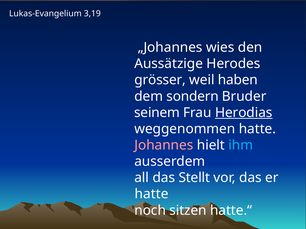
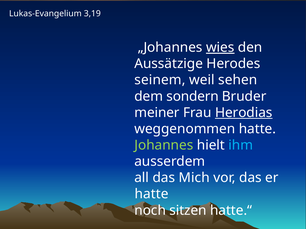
wies underline: none -> present (220, 48)
grösser: grösser -> seinem (160, 80)
haben: haben -> sehen (238, 80)
seinem: seinem -> meiner (157, 113)
Johannes colour: pink -> light green (164, 145)
Stellt: Stellt -> Mich (194, 178)
